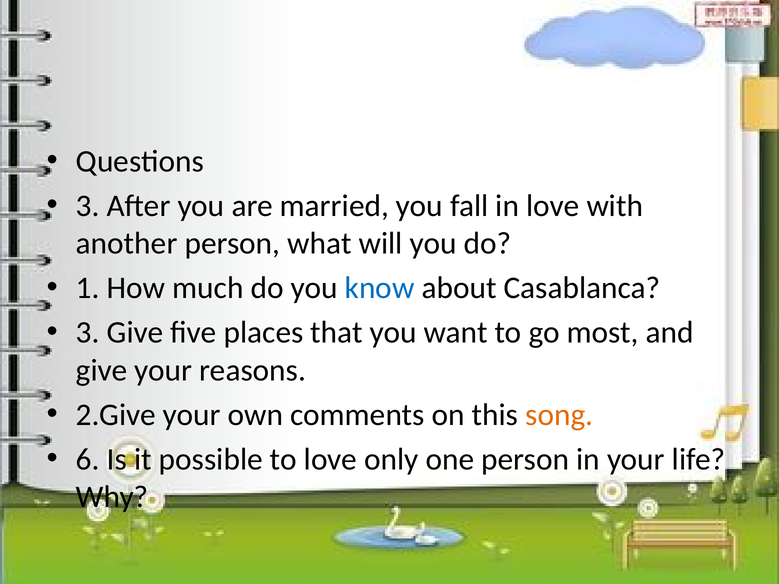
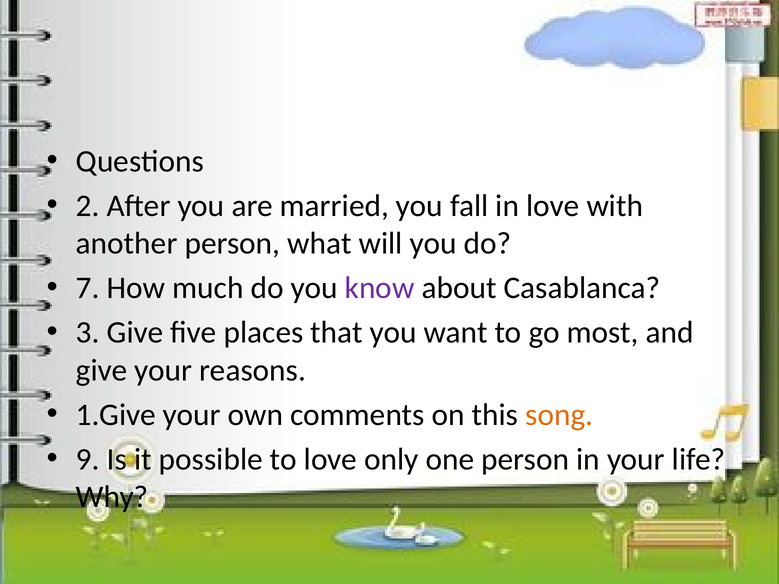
3: 3 -> 2 (88, 206)
1: 1 -> 7 (88, 288)
know colour: blue -> purple (380, 288)
2.Give: 2.Give -> 1.Give (116, 415)
6: 6 -> 9 (88, 460)
